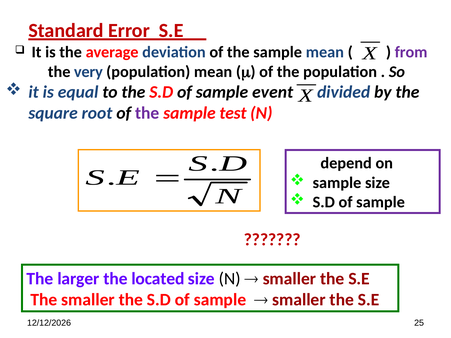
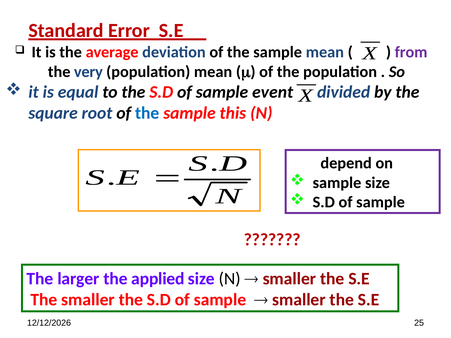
the colour: purple -> blue (147, 113)
test: test -> this (233, 113)
located: located -> applied (158, 279)
